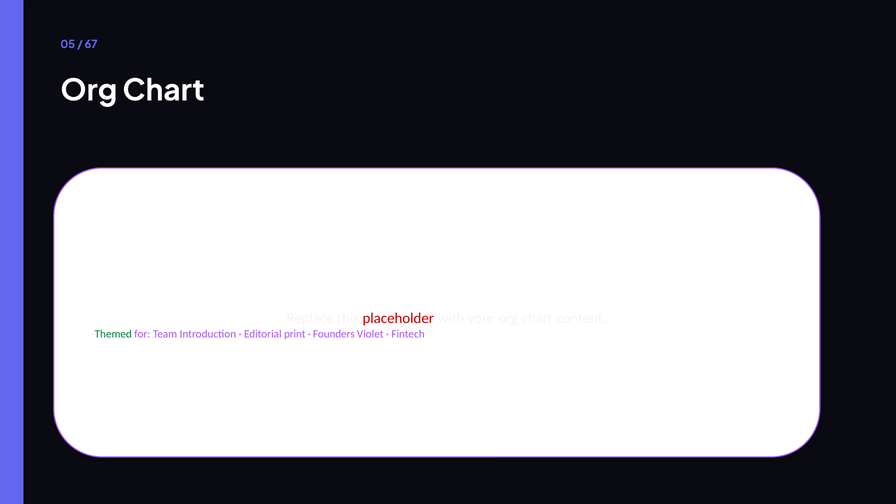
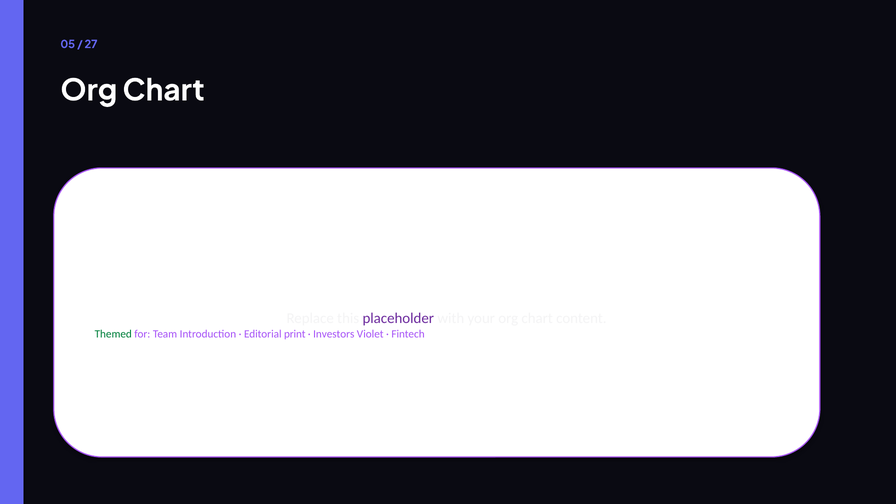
67: 67 -> 27 (91, 44)
placeholder colour: red -> purple (398, 319)
Founders: Founders -> Investors (334, 334)
